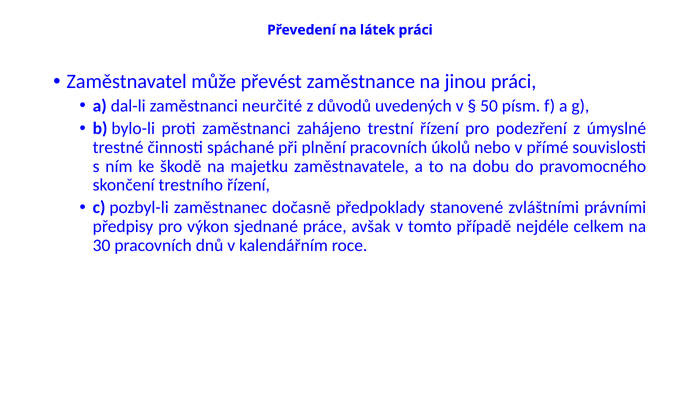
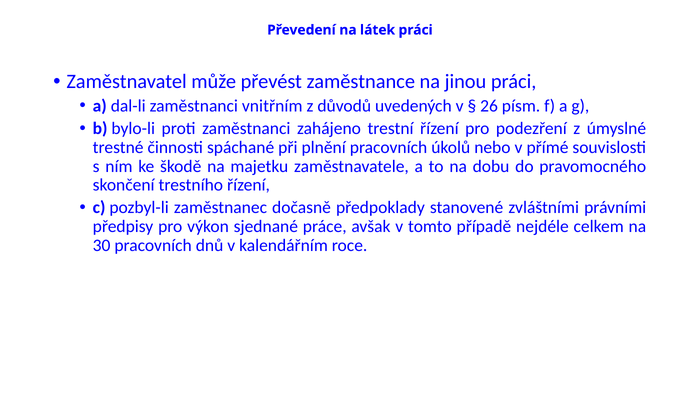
neurčité: neurčité -> vnitřním (272, 106)
50: 50 -> 26 (489, 106)
